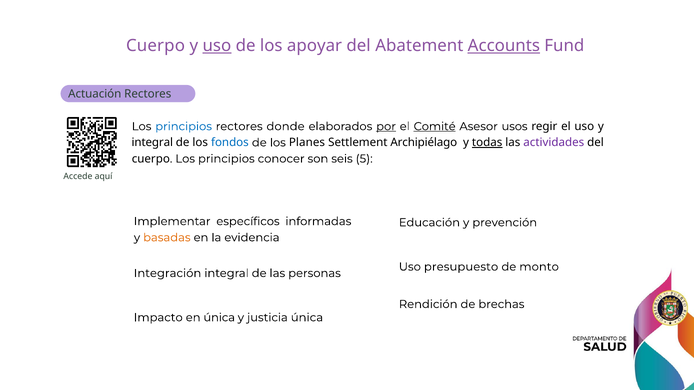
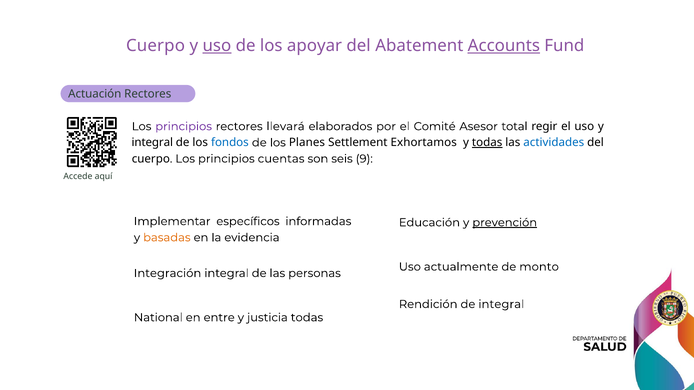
principios colour: blue -> purple (184, 127)
donde: donde -> llevará (286, 127)
por underline: present -> none (386, 127)
Comité underline: present -> none (435, 127)
usos: usos -> total (515, 127)
Archipiélago: Archipiélago -> Exhortamos (424, 143)
actividades colour: purple -> blue (554, 143)
conocer: conocer -> cuentas (281, 159)
5: 5 -> 9 (364, 159)
prevención underline: none -> present (505, 223)
presupuesto: presupuesto -> actualmente (461, 267)
de brechas: brechas -> integral (501, 304)
Impacto: Impacto -> National (158, 318)
en única: única -> entre (219, 318)
justicia única: única -> todas (307, 318)
